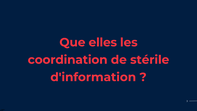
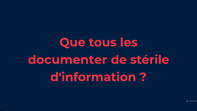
elles: elles -> tous (103, 42)
coordination: coordination -> documenter (68, 60)
